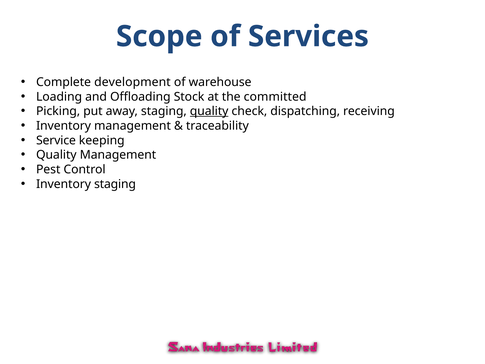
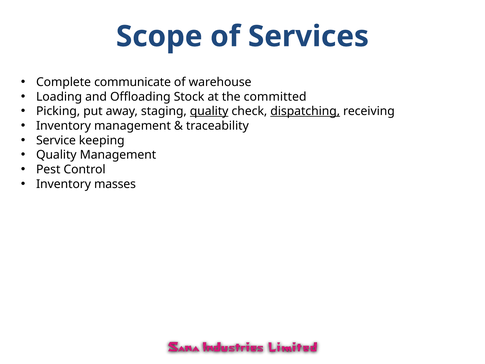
development: development -> communicate (133, 82)
dispatching underline: none -> present (305, 111)
Inventory staging: staging -> masses (115, 184)
